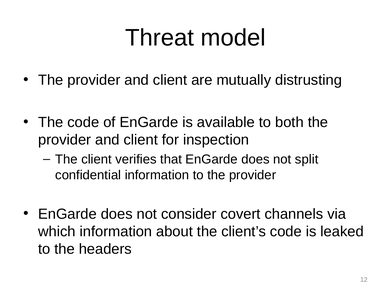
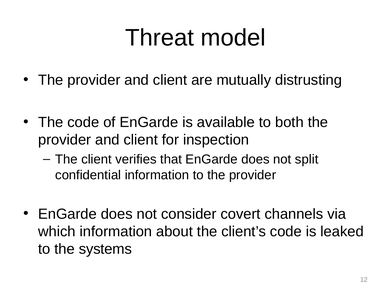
headers: headers -> systems (105, 249)
